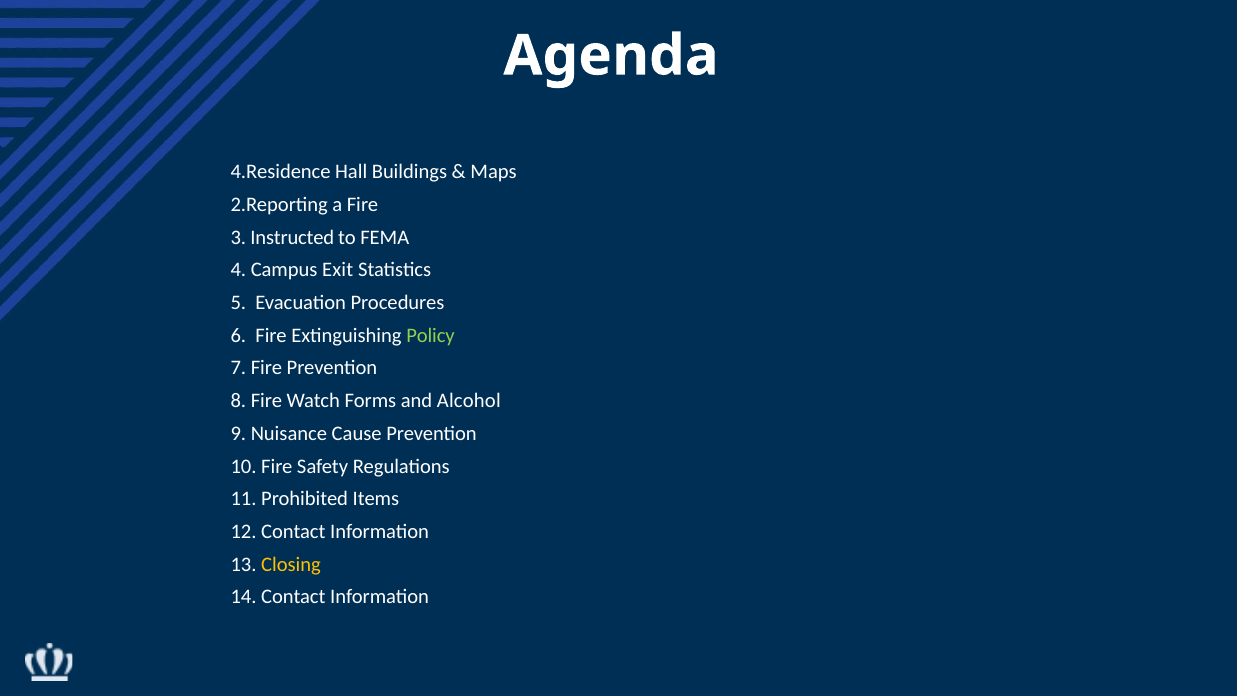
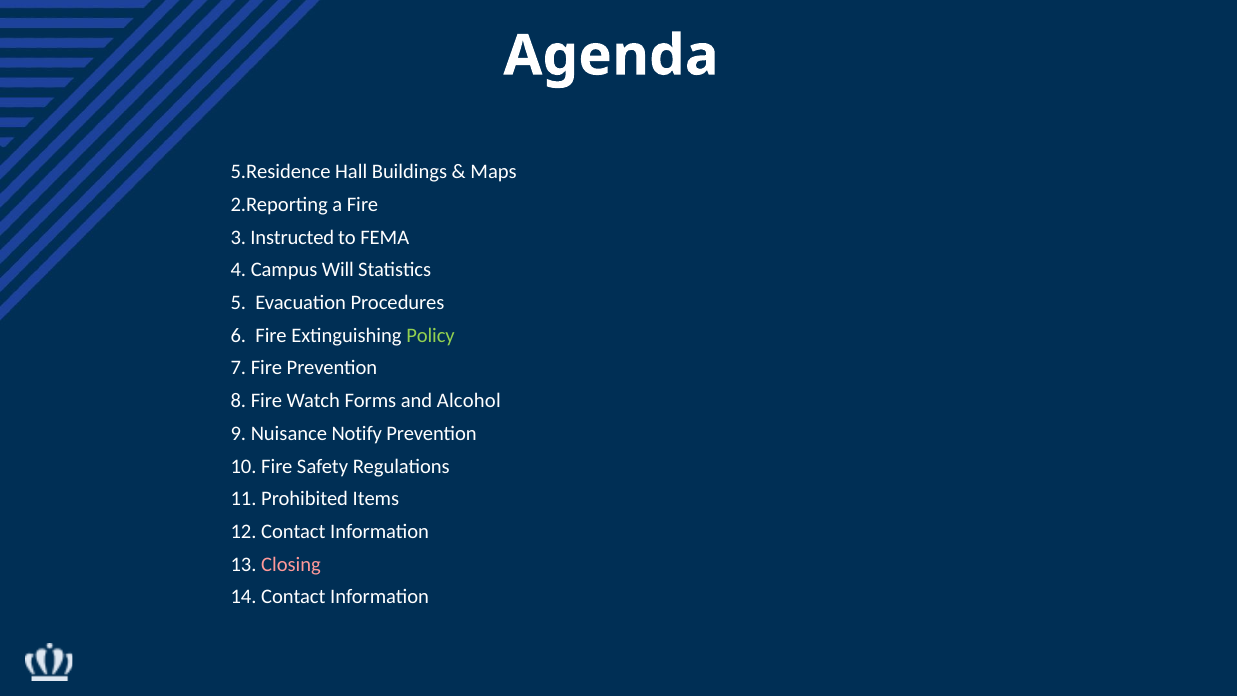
4.Residence: 4.Residence -> 5.Residence (281, 172)
Exit: Exit -> Will (338, 270)
Cause: Cause -> Notify (357, 433)
Closing colour: yellow -> pink (291, 564)
